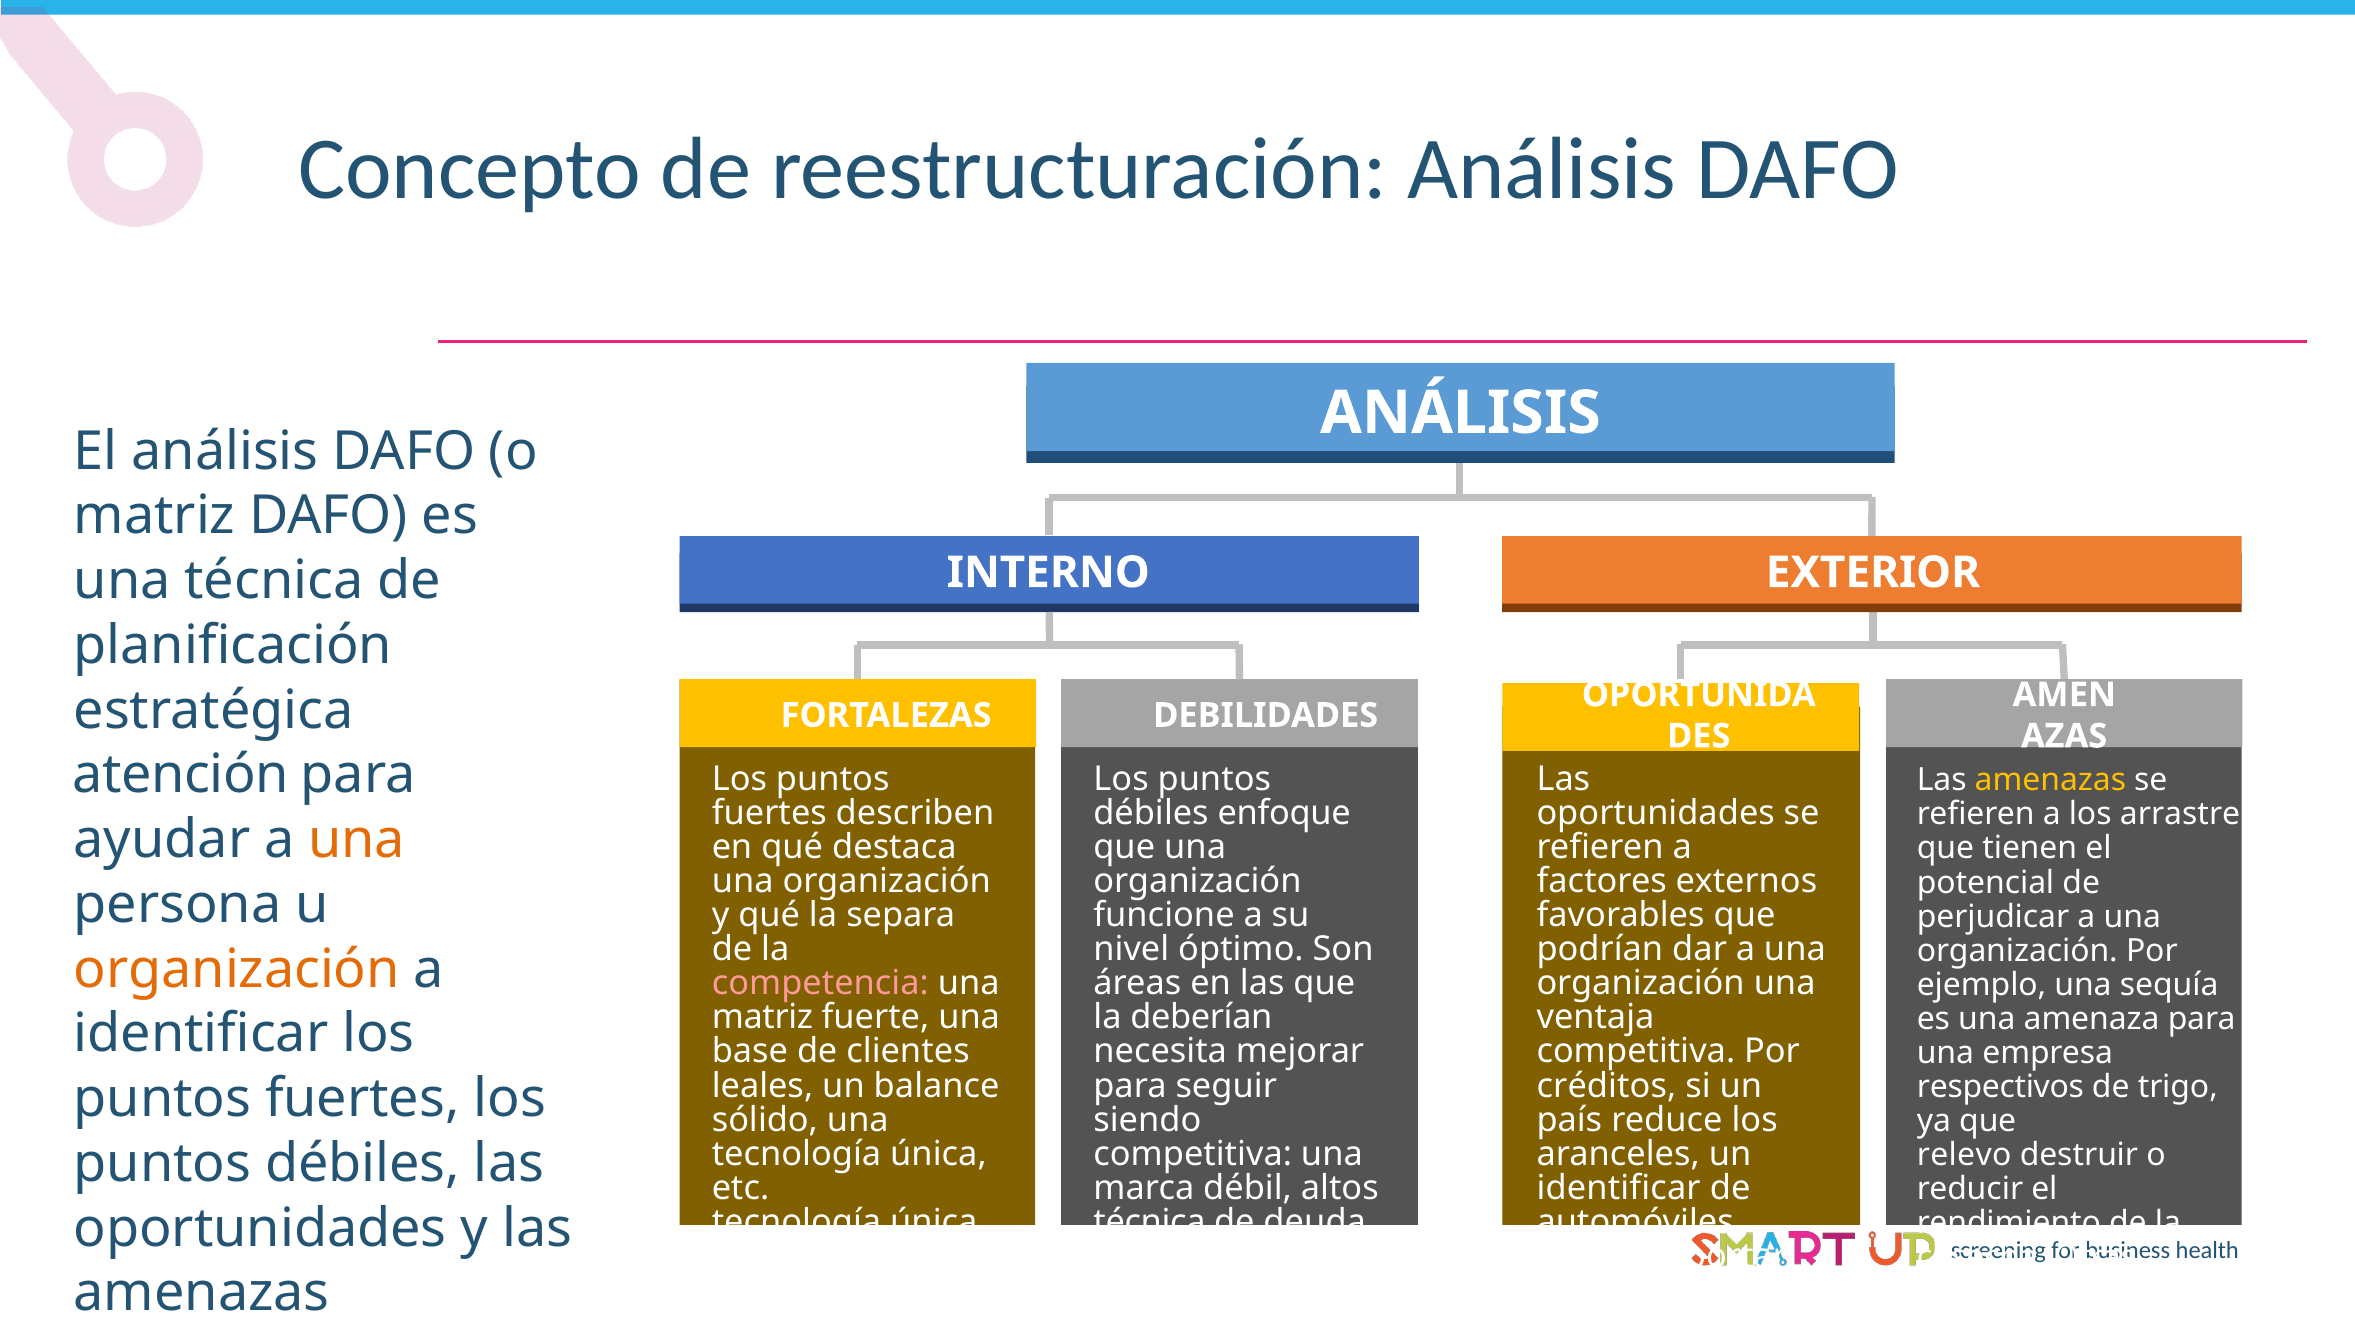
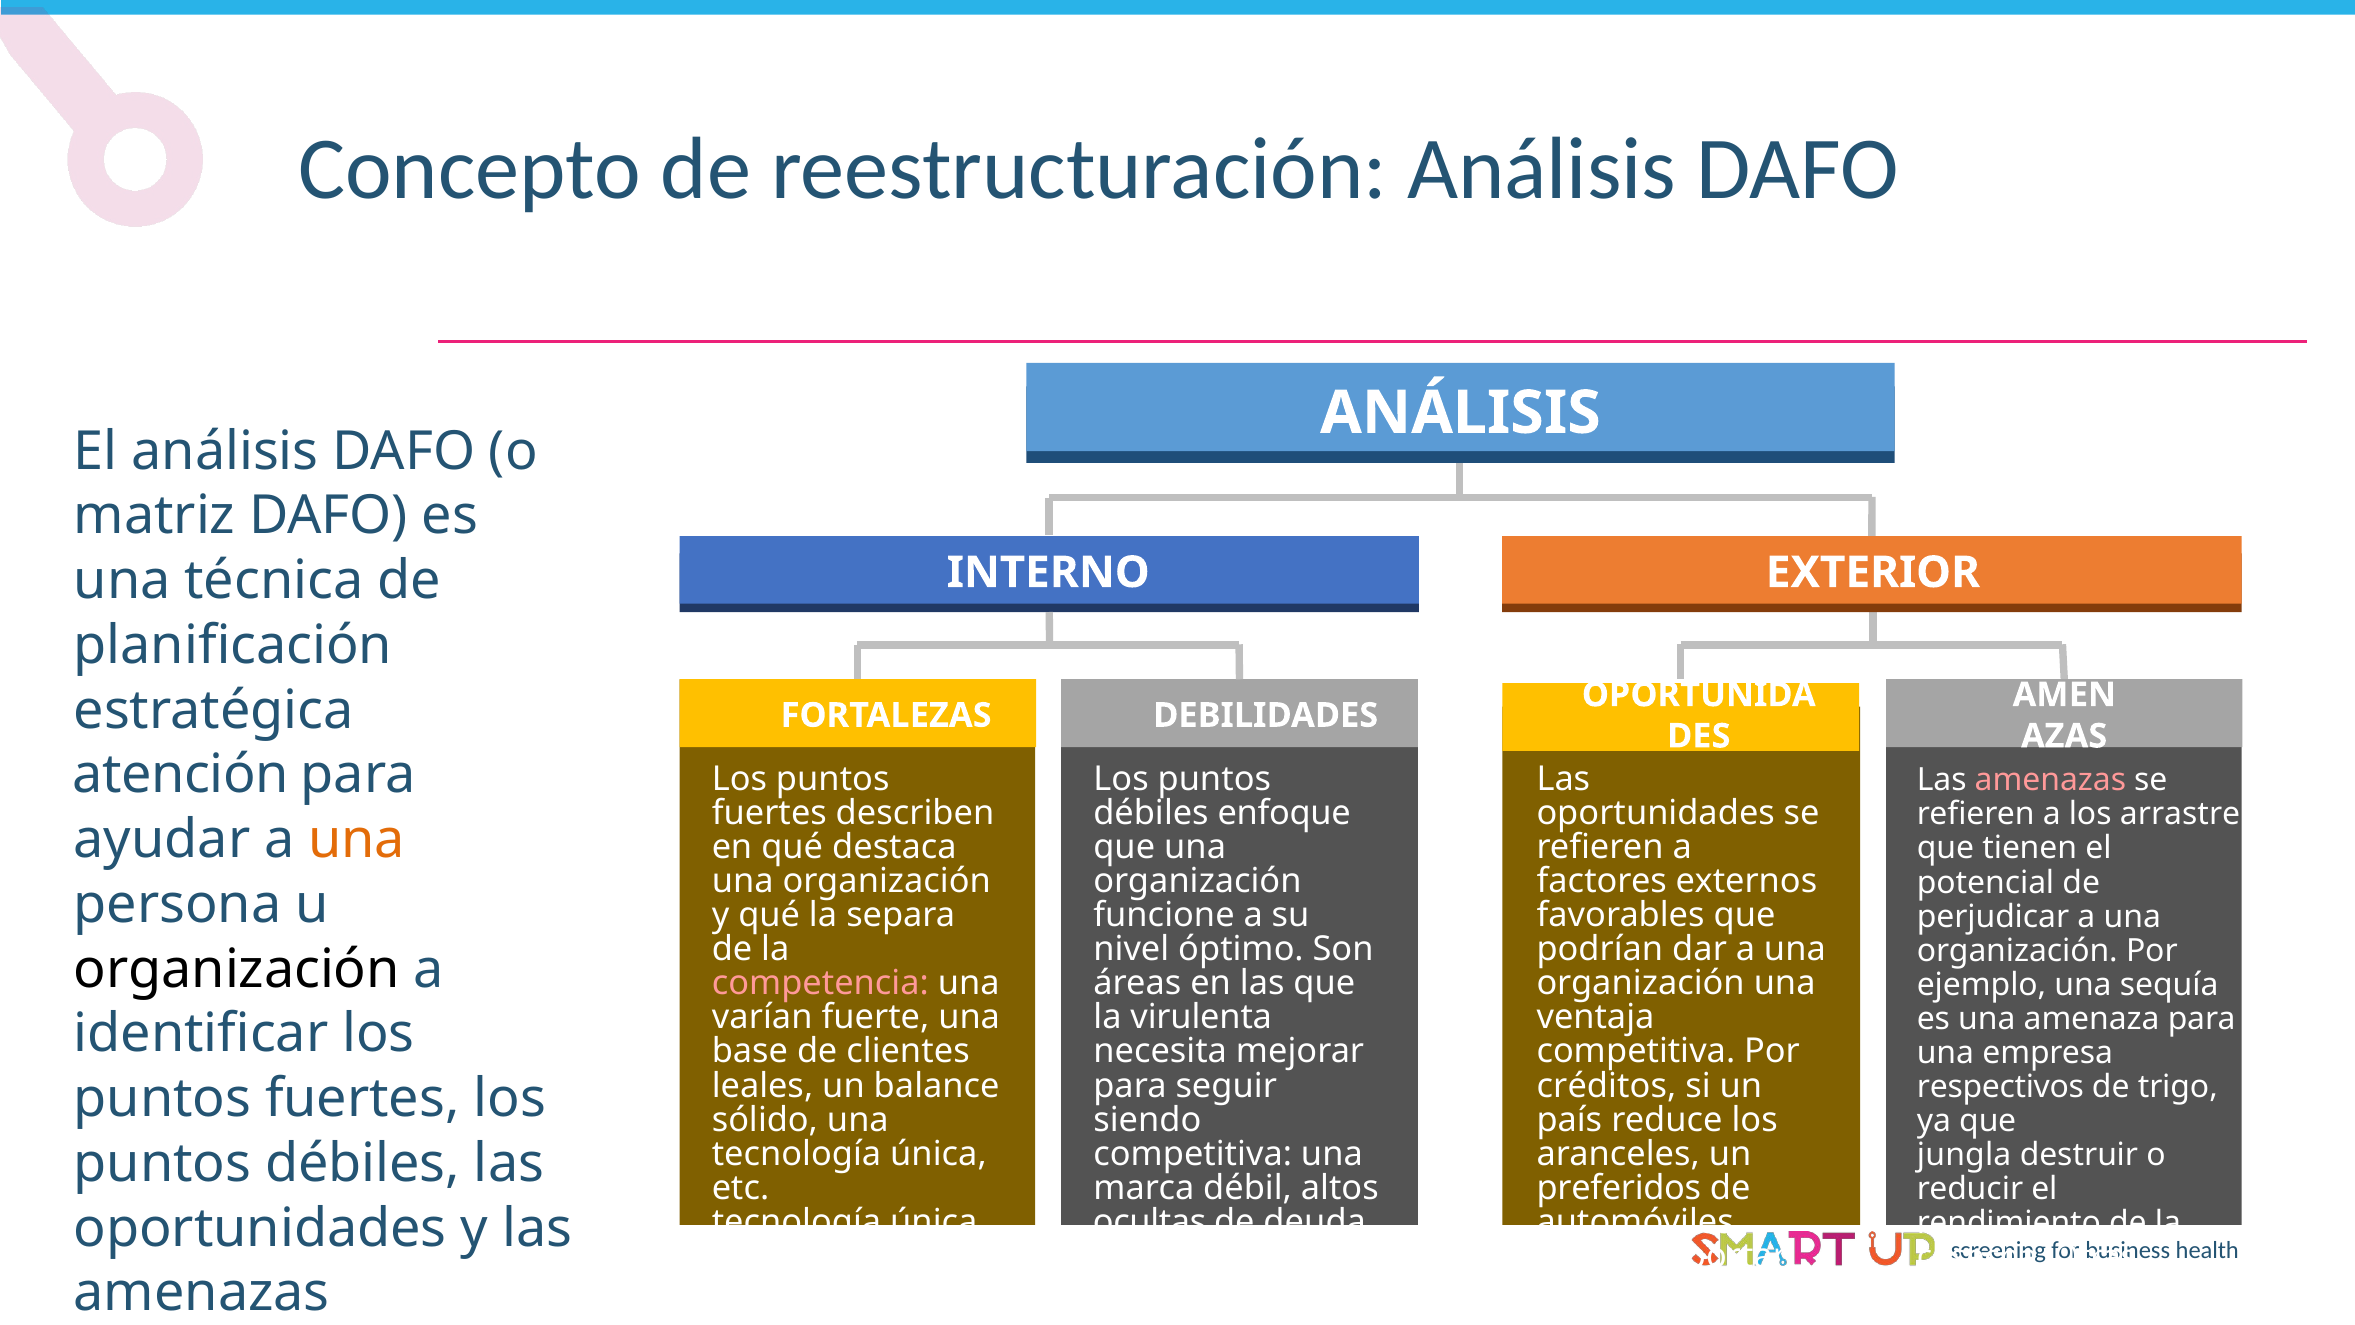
amenazas colour: yellow -> pink (2050, 780)
organización colour: orange -> black (237, 969)
matriz: matriz -> varían (762, 1017)
deberían: deberían -> virulenta (1201, 1017)
relevo: relevo -> jungla (1964, 1155)
identificar: identificar -> preferidos (1619, 1188)
técnica: técnica -> ocultas (1150, 1222)
